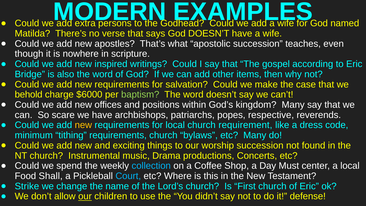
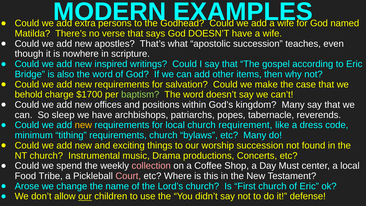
$6000: $6000 -> $1700 (89, 95)
scare: scare -> sleep (63, 115)
respective: respective -> tabernacle (271, 115)
collection colour: light blue -> pink (151, 166)
Shall: Shall -> Tribe (51, 176)
Court colour: light blue -> pink (128, 176)
Strike: Strike -> Arose (27, 186)
